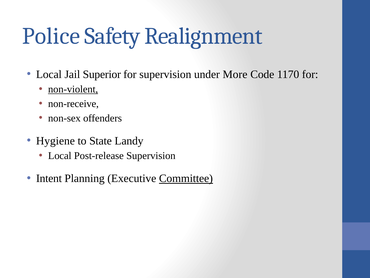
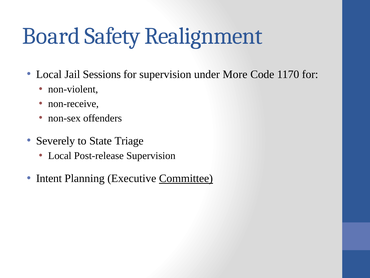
Police: Police -> Board (51, 36)
Superior: Superior -> Sessions (102, 74)
non‐violent underline: present -> none (73, 89)
Hygiene: Hygiene -> Severely (56, 141)
Landy: Landy -> Triage (129, 141)
